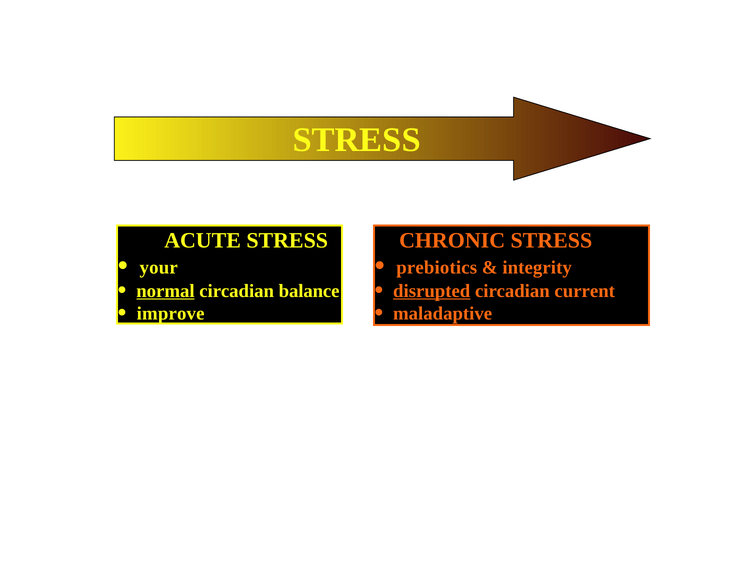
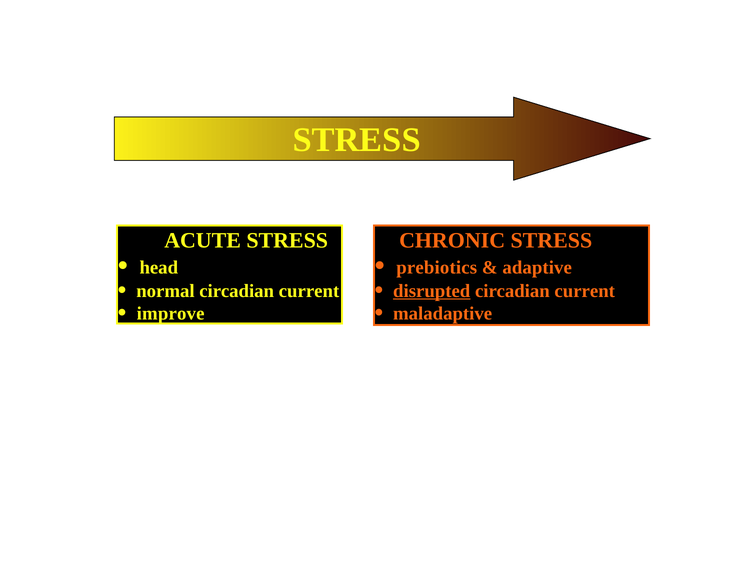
your: your -> head (159, 268)
integrity: integrity -> adaptive (537, 268)
normal underline: present -> none (165, 291)
balance: balance -> current (309, 291)
